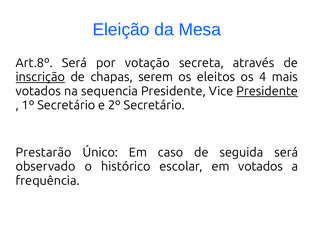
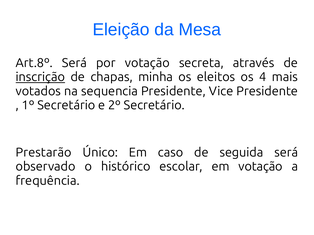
serem: serem -> minha (156, 77)
Presidente underline: present -> none (267, 91)
em votados: votados -> votação (261, 167)
